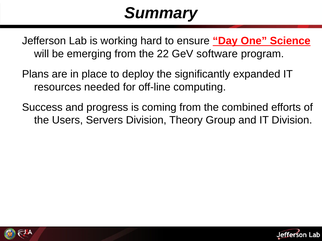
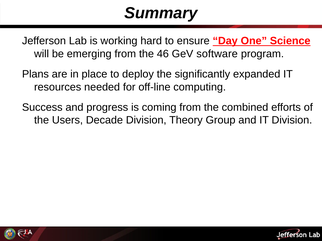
22: 22 -> 46 (163, 54)
Servers: Servers -> Decade (104, 120)
